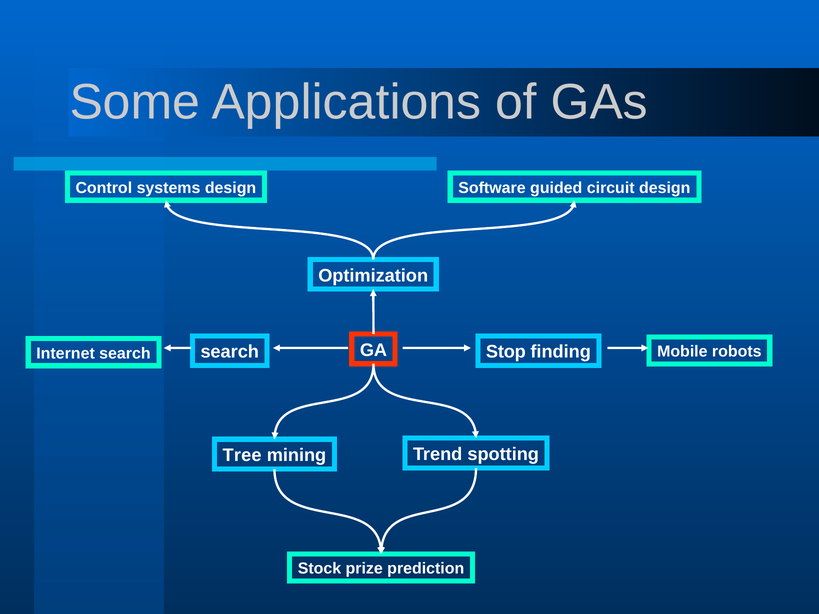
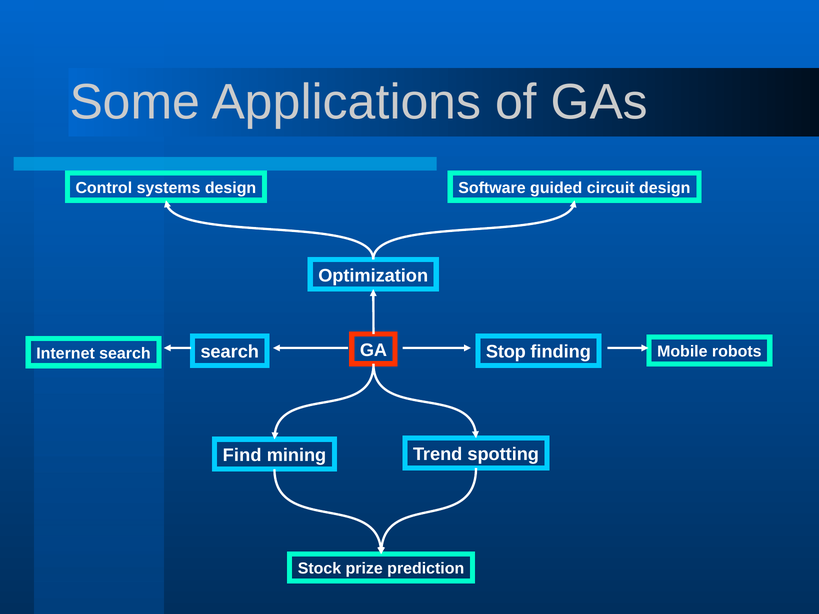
Tree: Tree -> Find (242, 456)
